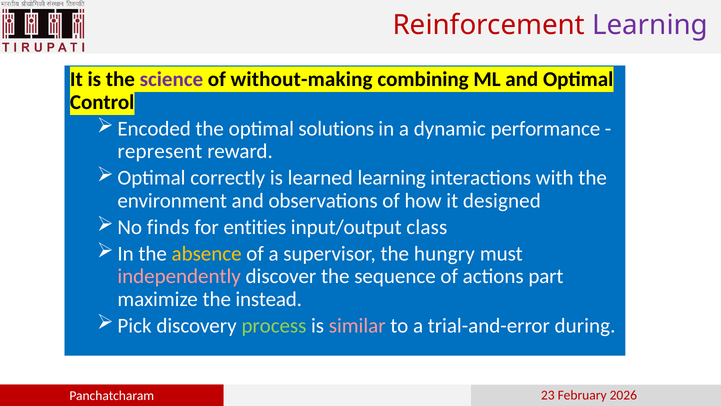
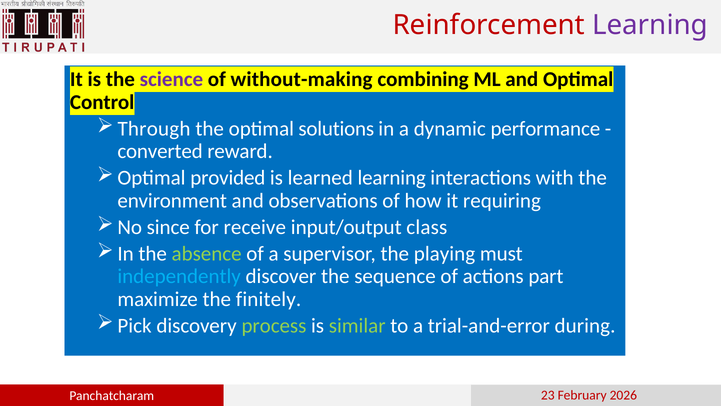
Encoded: Encoded -> Through (154, 129)
represent: represent -> converted (160, 151)
correctly: correctly -> provided (228, 178)
designed: designed -> requiring (502, 200)
finds: finds -> since (168, 227)
entities: entities -> receive (255, 227)
absence colour: yellow -> light green (207, 253)
hungry: hungry -> playing (444, 253)
independently colour: pink -> light blue (179, 276)
instead: instead -> finitely (269, 299)
similar colour: pink -> light green (357, 325)
